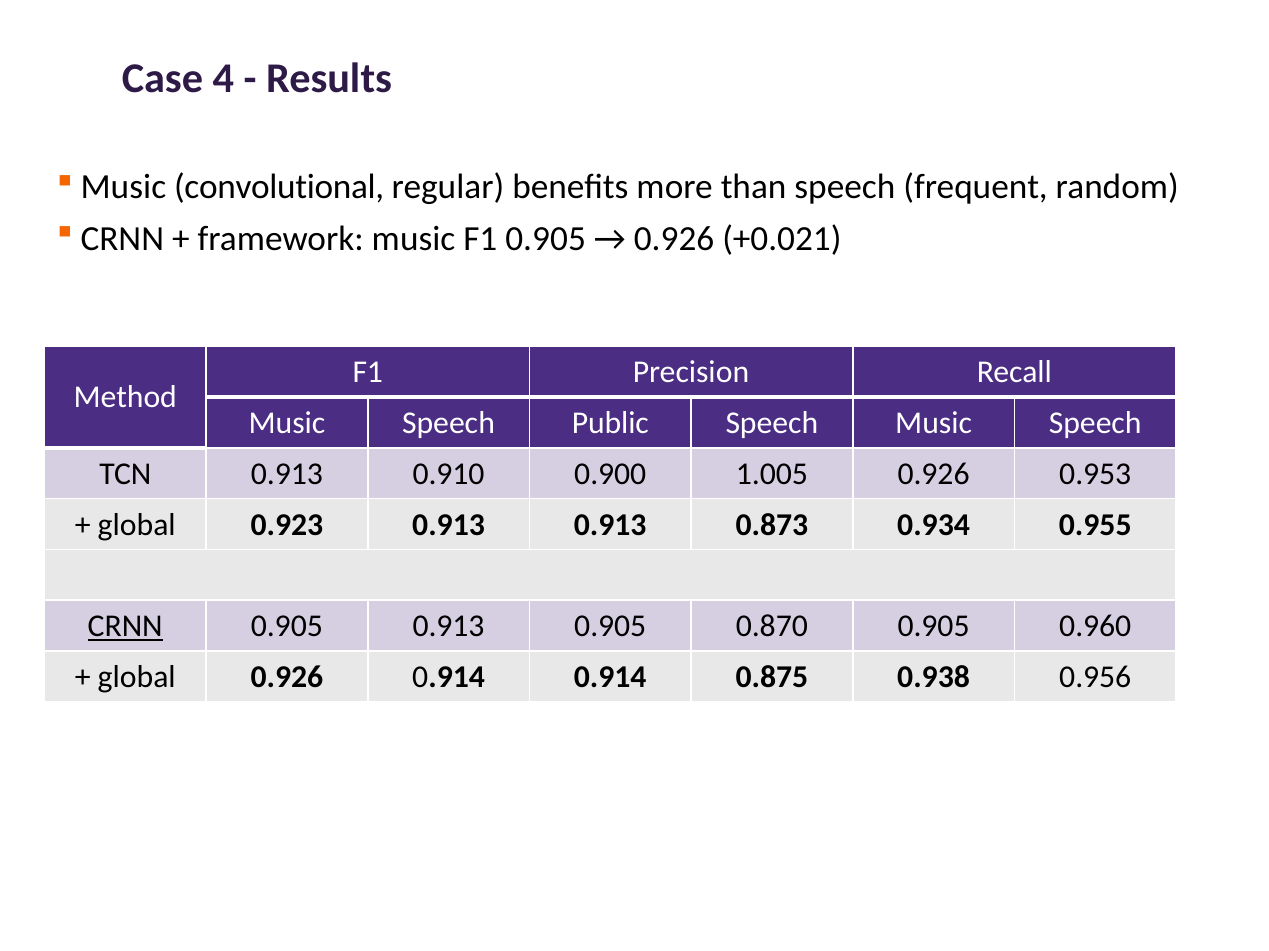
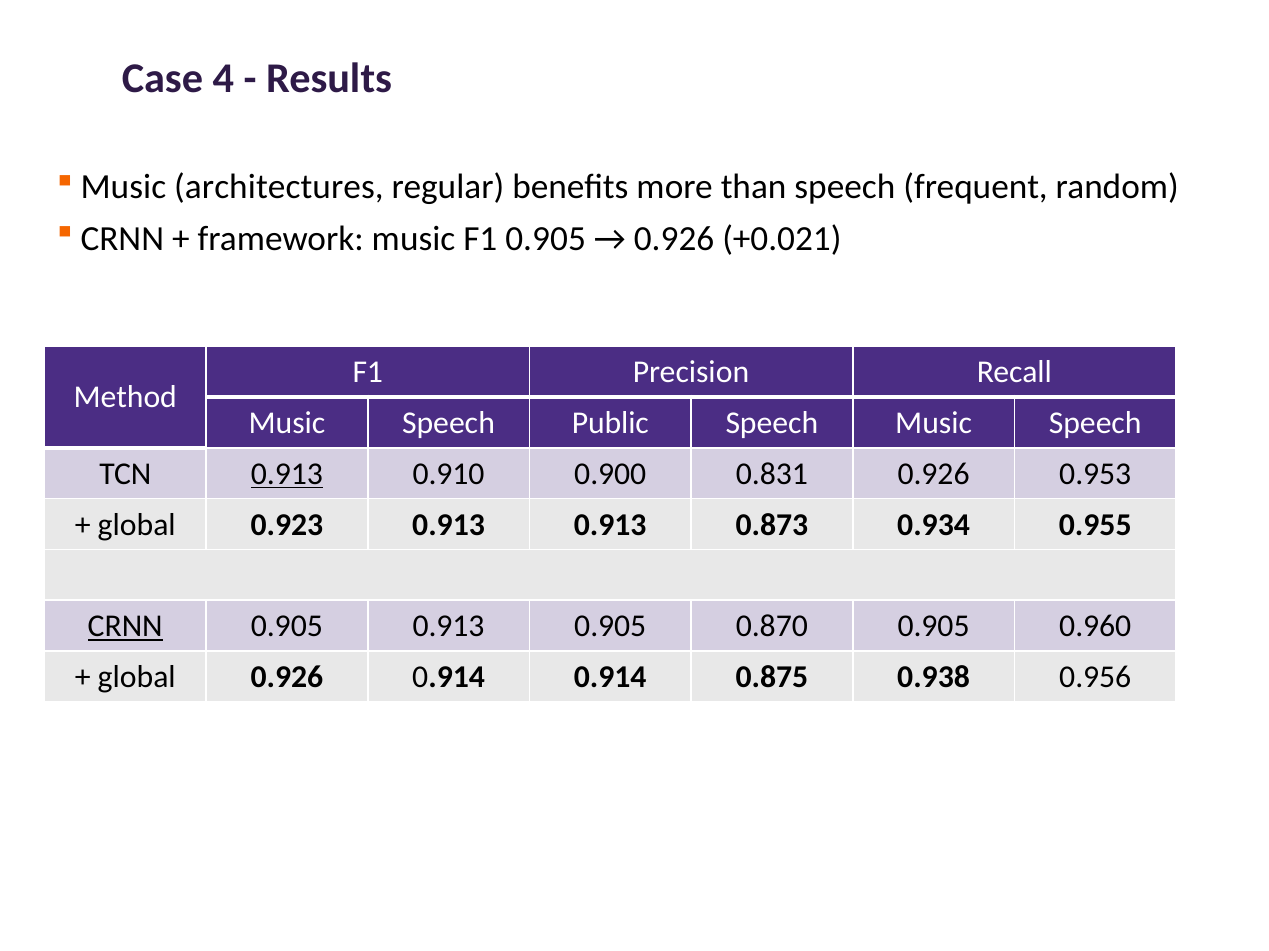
convolutional: convolutional -> architectures (279, 187)
0.913 underline: none -> present (287, 474)
1.005: 1.005 -> 0.831 (772, 474)
